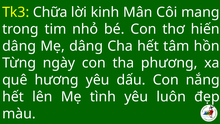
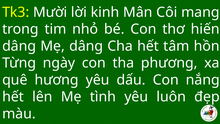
Chữa: Chữa -> Mười (50, 12)
